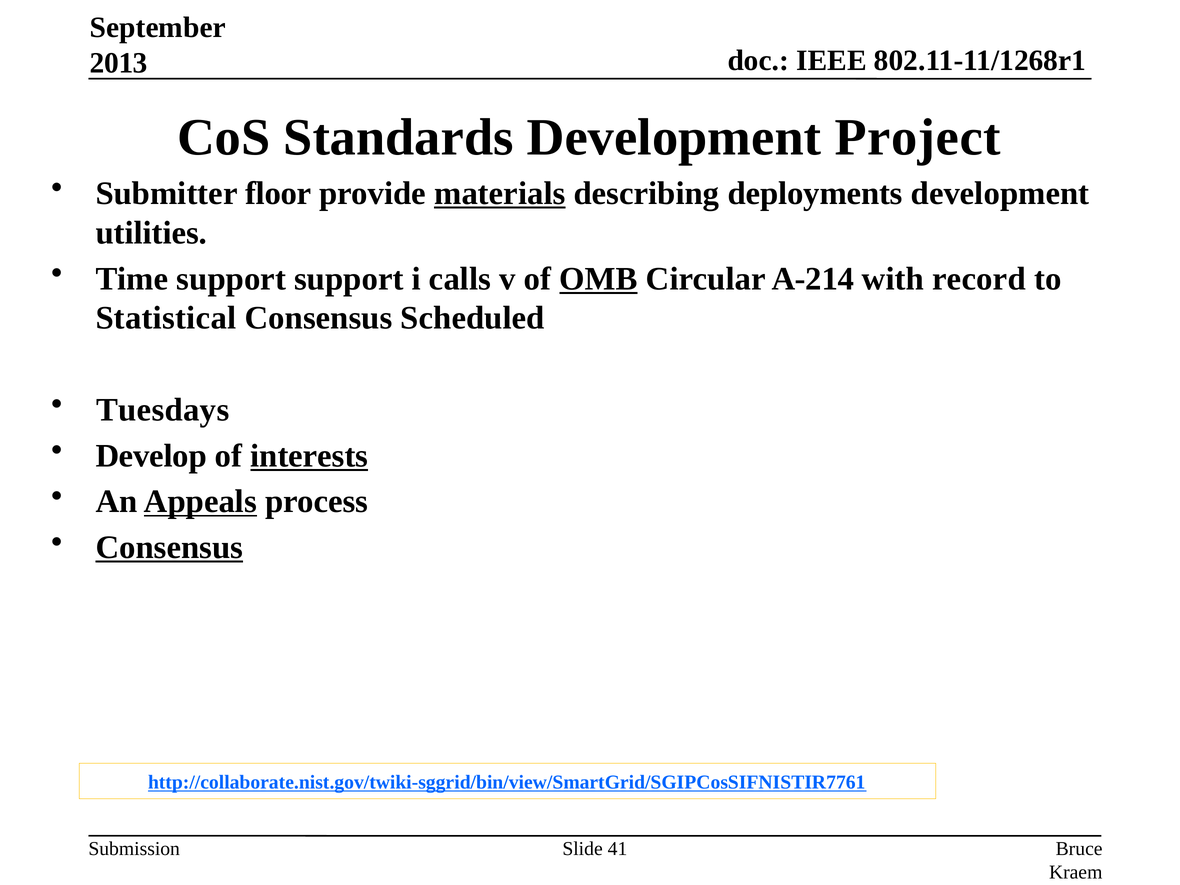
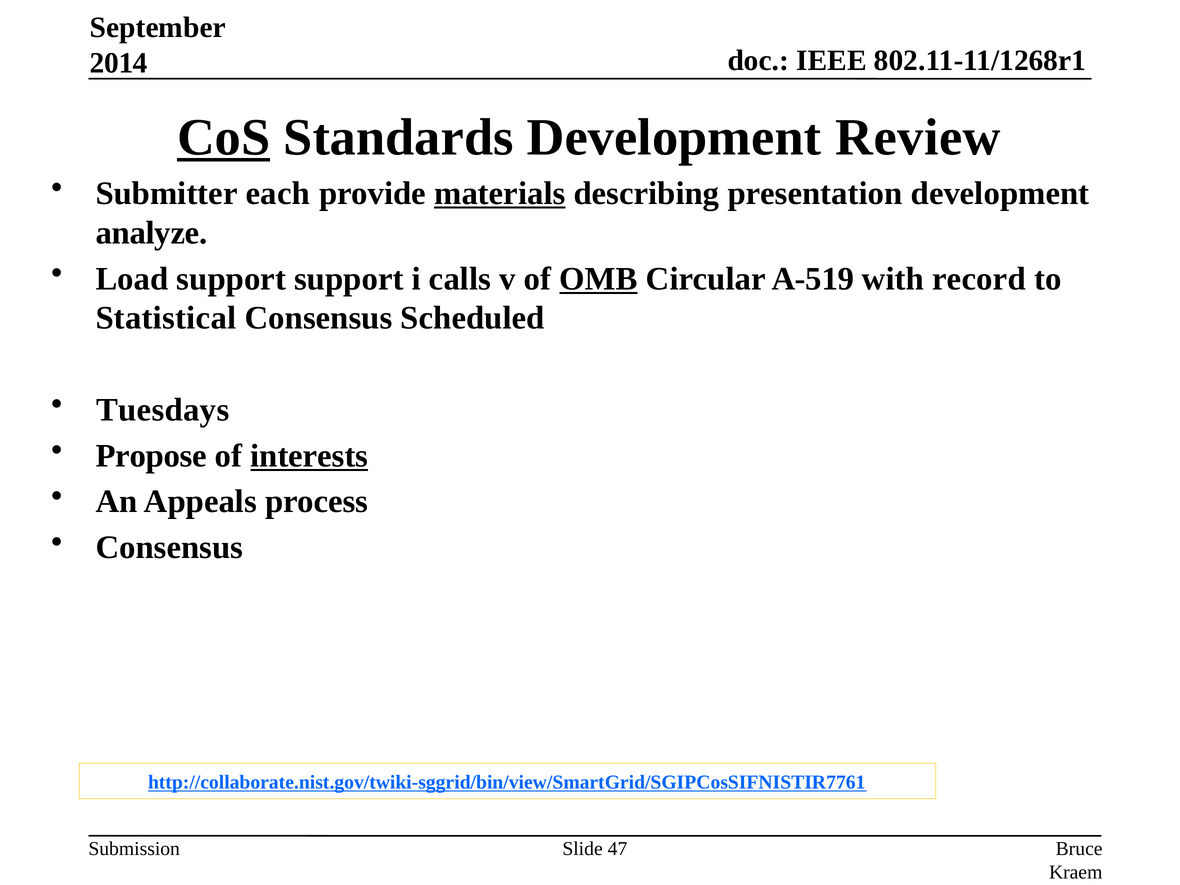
2013: 2013 -> 2014 (119, 63)
CoS underline: none -> present (224, 137)
Project: Project -> Review (918, 137)
floor: floor -> each (278, 193)
deployments: deployments -> presentation (815, 193)
utilities: utilities -> analyze (151, 233)
Time: Time -> Load (132, 279)
A-214: A-214 -> A-519 (813, 279)
Develop: Develop -> Propose (151, 456)
Appeals underline: present -> none (200, 502)
Consensus underline: present -> none (169, 548)
41: 41 -> 47 (618, 849)
